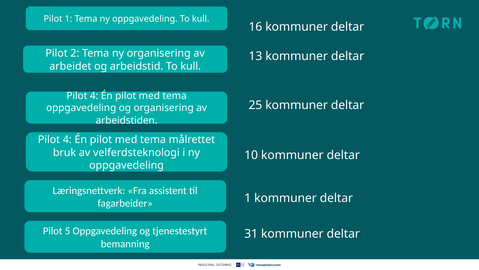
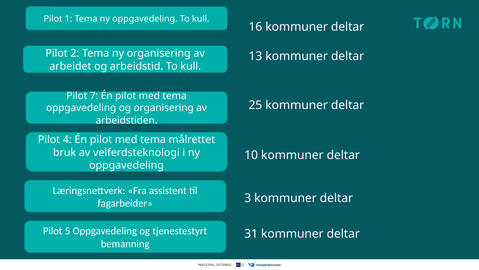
4: 4 -> 7 (94, 96)
fagarbeider 1: 1 -> 3 (248, 198)
